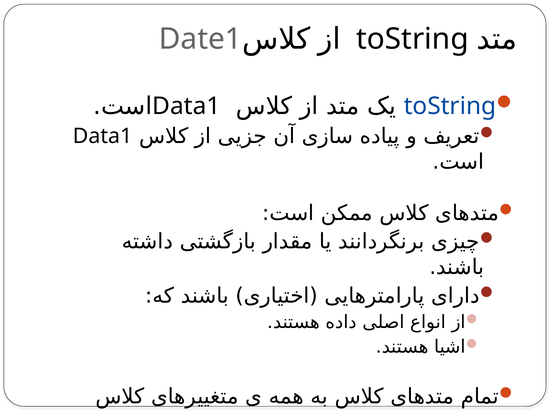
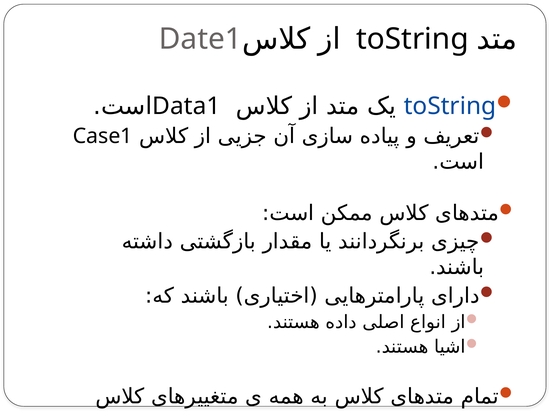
Data1: Data1 -> Case1 (103, 136)
